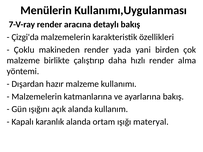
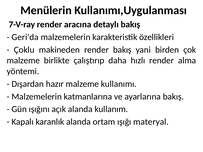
Çizgi'da: Çizgi'da -> Geri'da (25, 37)
render yada: yada -> bakış (122, 50)
